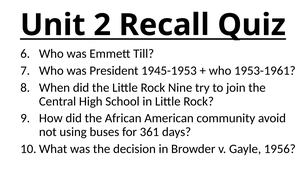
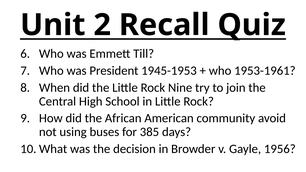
361: 361 -> 385 (149, 132)
